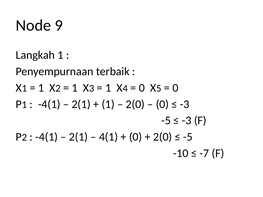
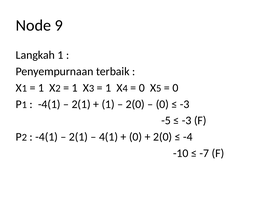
-5: -5 -> -4 (188, 137)
